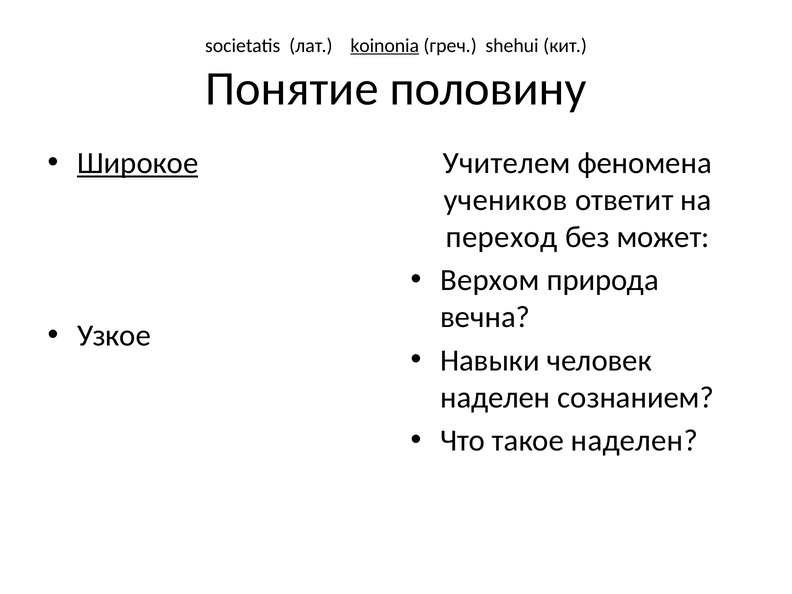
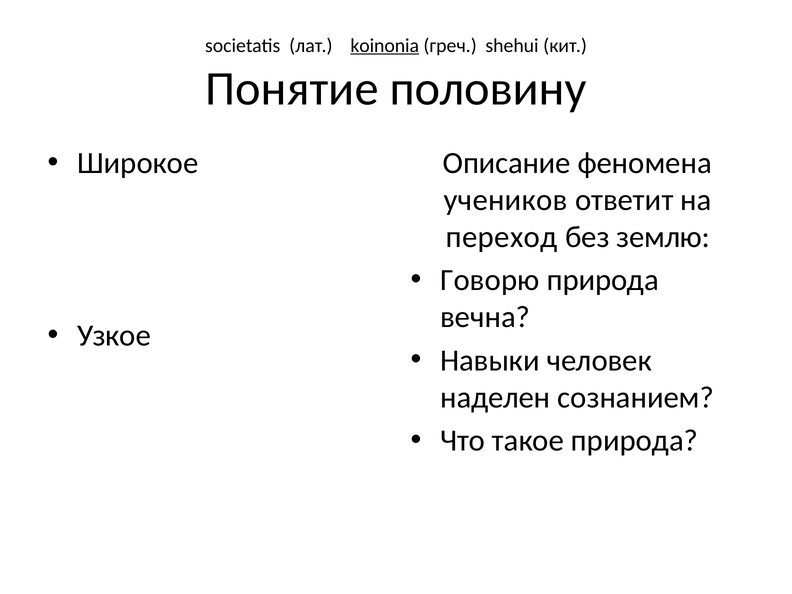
Широкое underline: present -> none (138, 163)
Учителем: Учителем -> Описание (507, 163)
может: может -> землю (663, 237)
Верхом: Верхом -> Говорю (490, 280)
такое наделен: наделен -> природа (634, 441)
